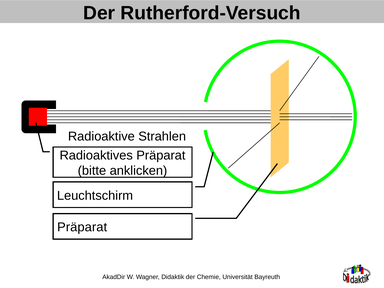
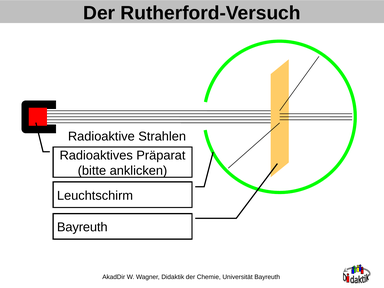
Präparat: Präparat -> Bayreuth (82, 227)
